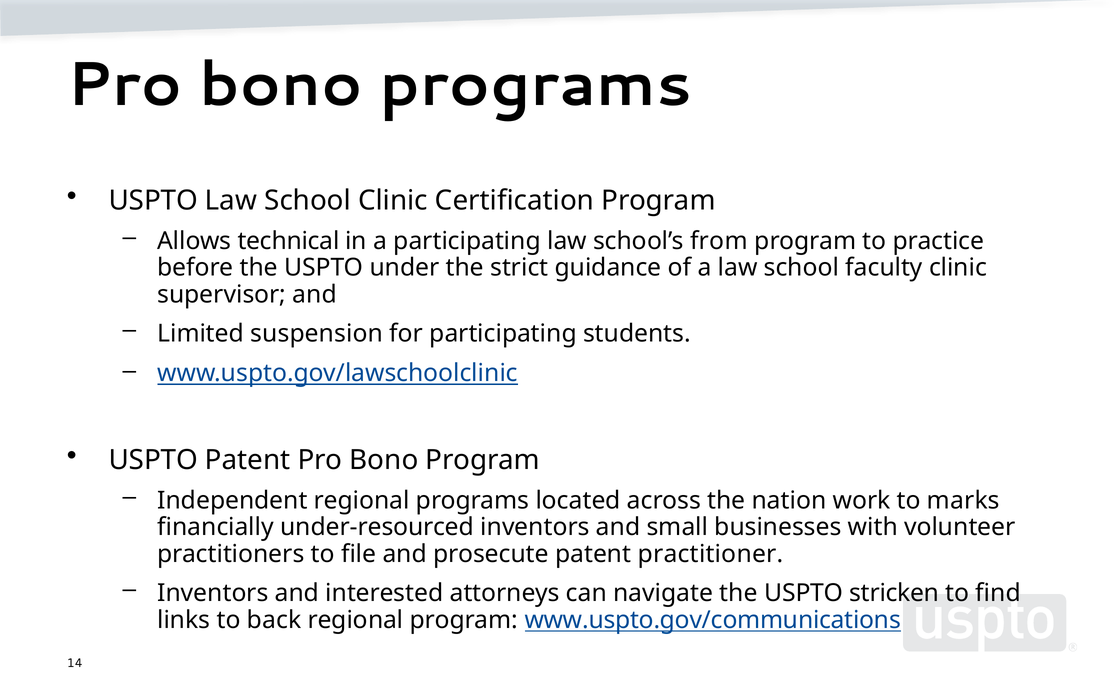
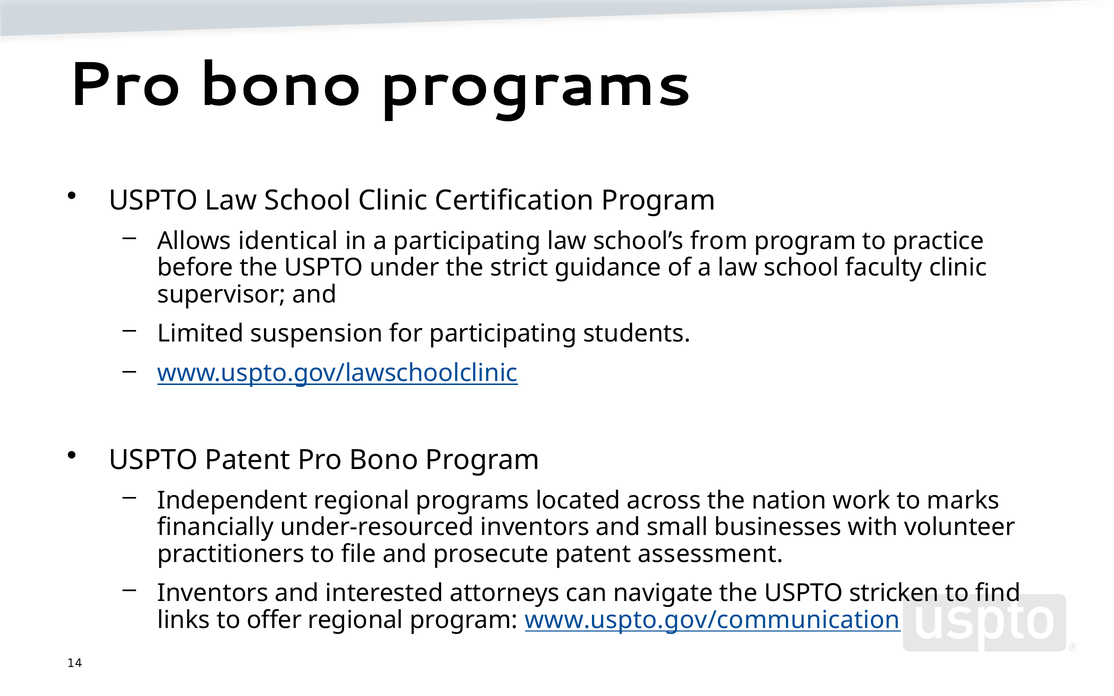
technical: technical -> identical (288, 241)
practitioner: practitioner -> assessment (711, 554)
back: back -> offer (274, 620)
www.uspto.gov/communications: www.uspto.gov/communications -> www.uspto.gov/communication (713, 620)
